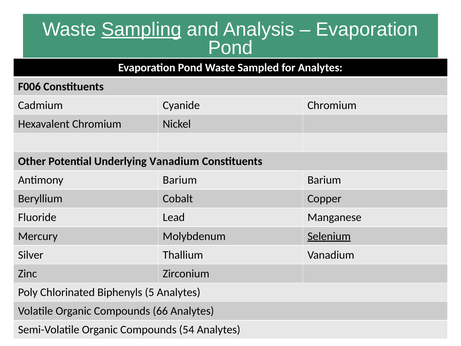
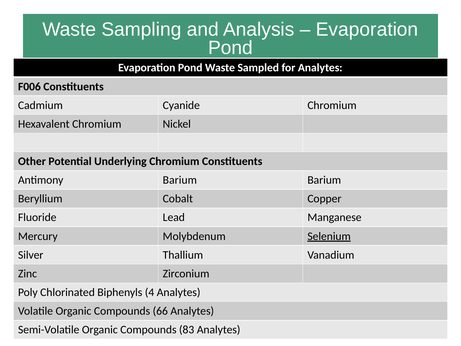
Sampling underline: present -> none (141, 29)
Underlying Vanadium: Vanadium -> Chromium (174, 161)
5: 5 -> 4 (150, 292)
54: 54 -> 83 (187, 329)
